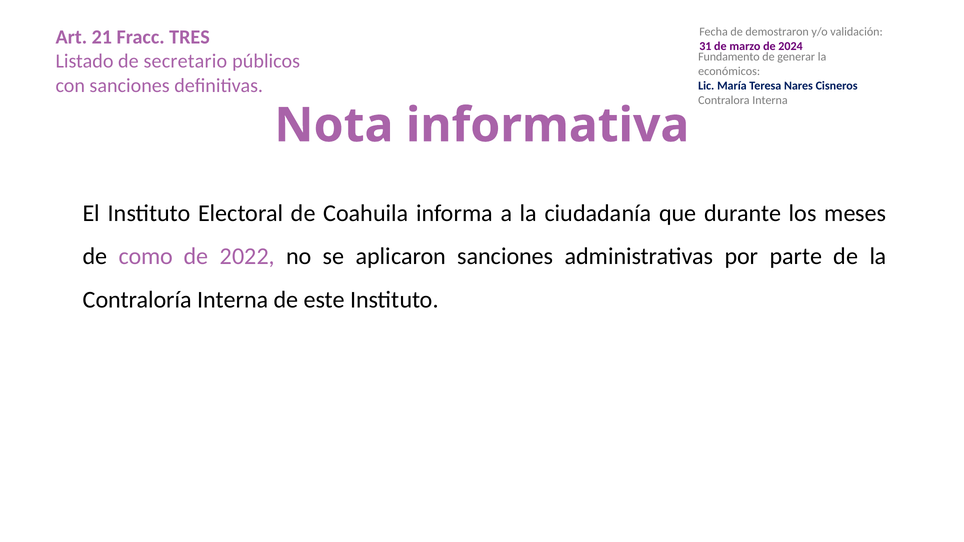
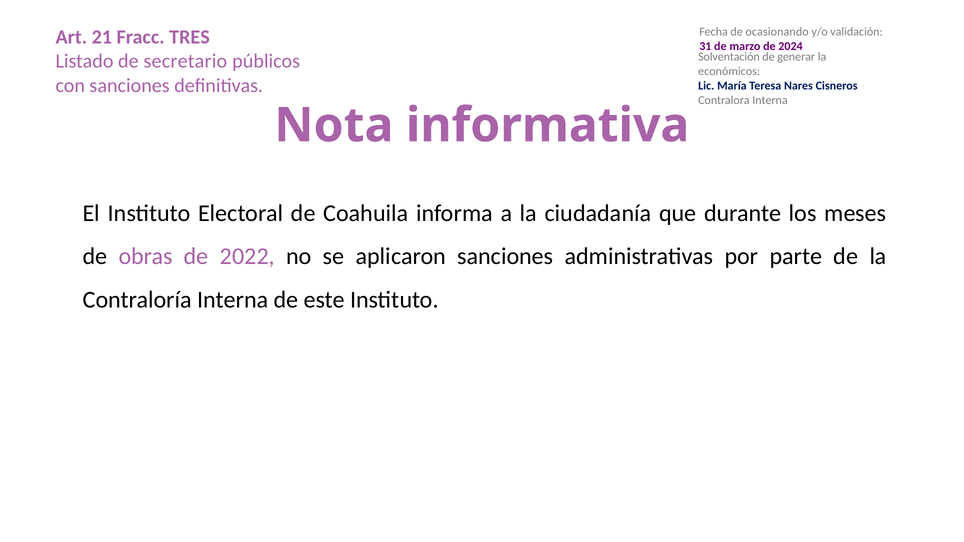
demostraron: demostraron -> ocasionando (777, 32)
Fundamento: Fundamento -> Solventación (729, 57)
como: como -> obras (146, 257)
